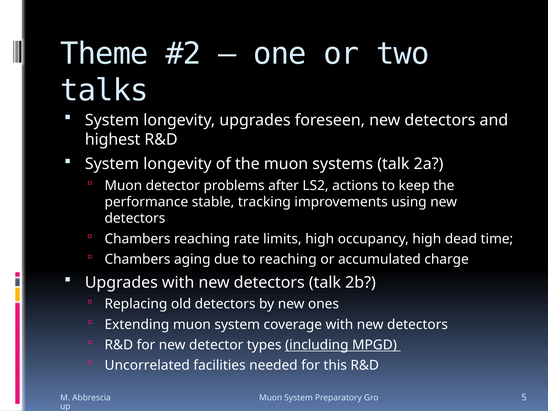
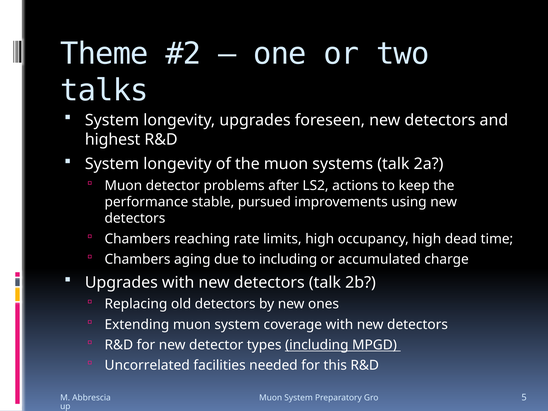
tracking: tracking -> pursued (264, 202)
to reaching: reaching -> including (288, 259)
